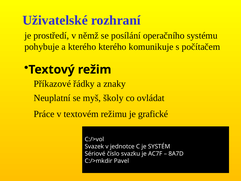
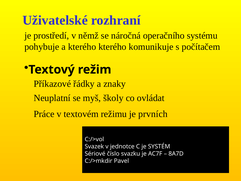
posílání: posílání -> náročná (126, 36)
grafické: grafické -> prvních (153, 114)
